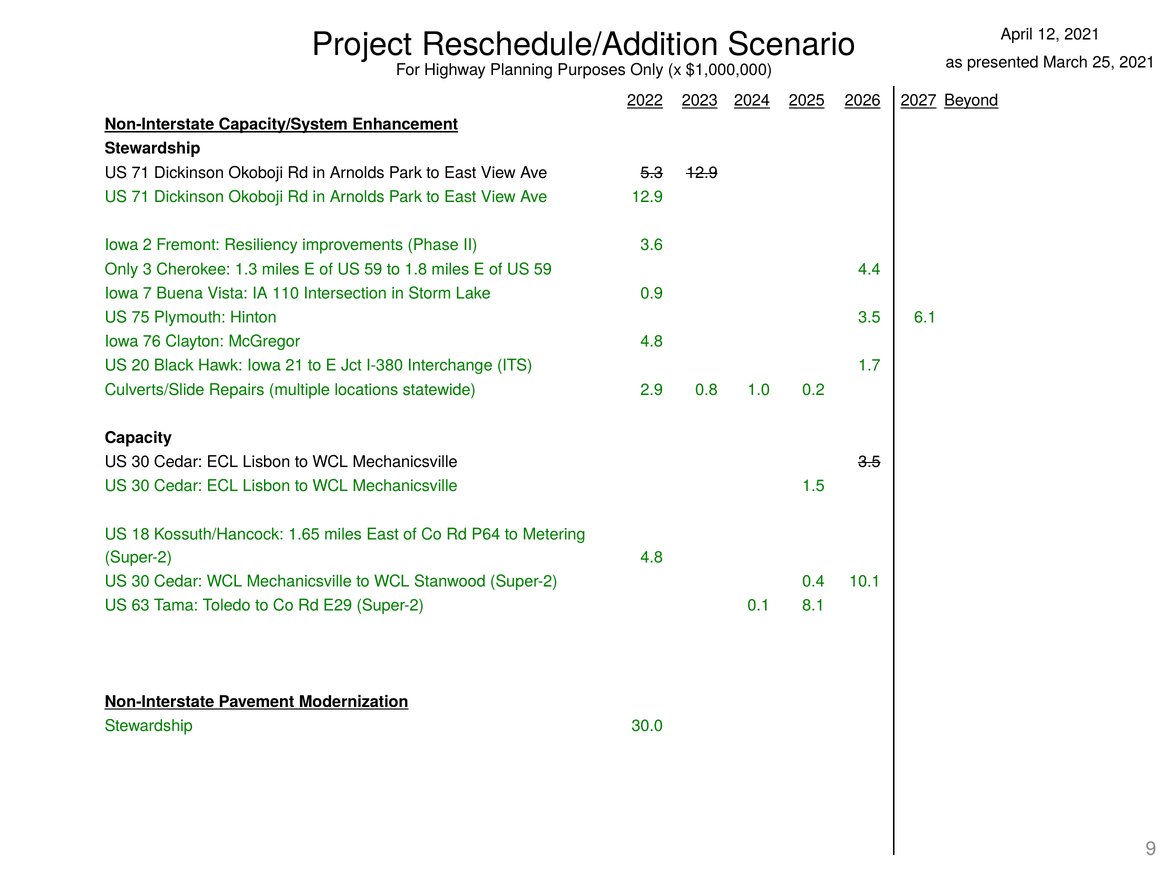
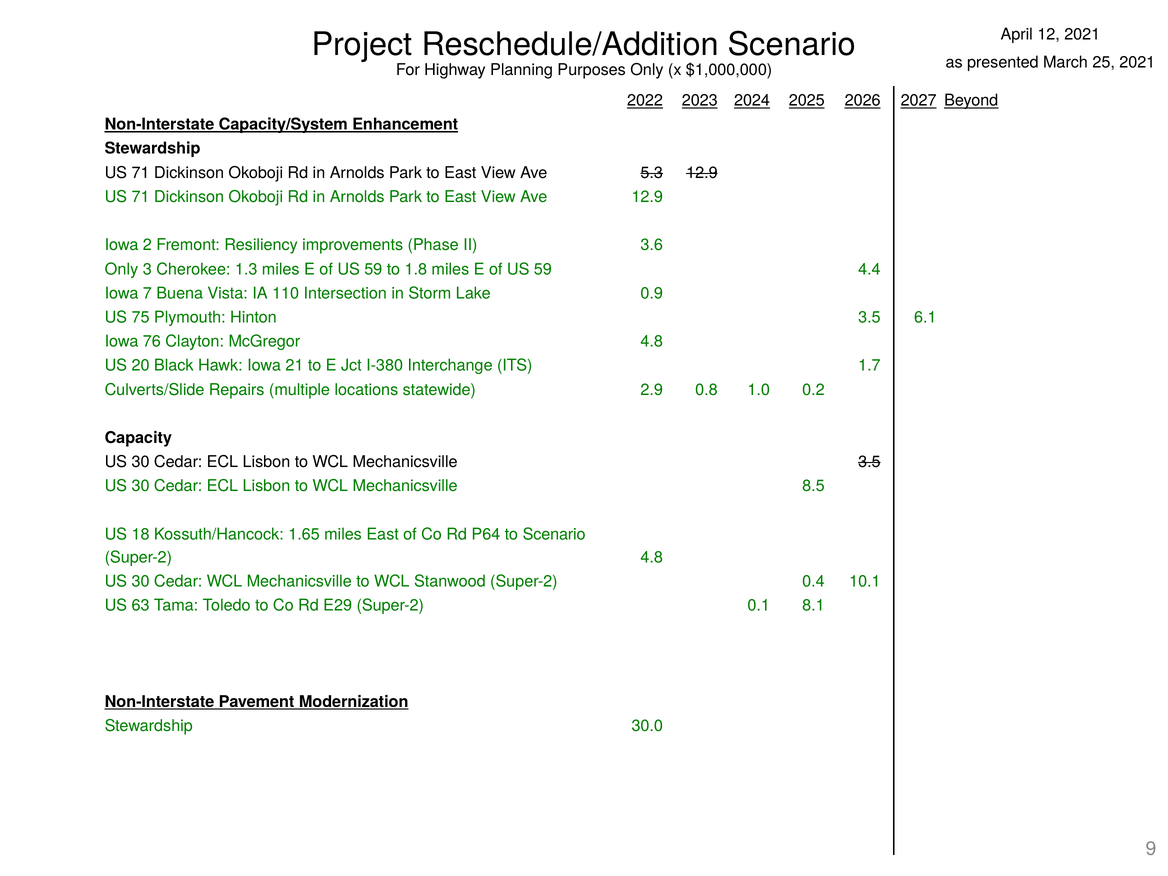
1.5: 1.5 -> 8.5 (813, 486)
to Metering: Metering -> Scenario (554, 534)
